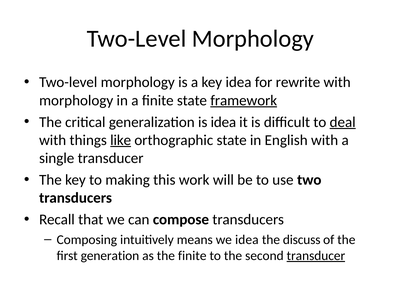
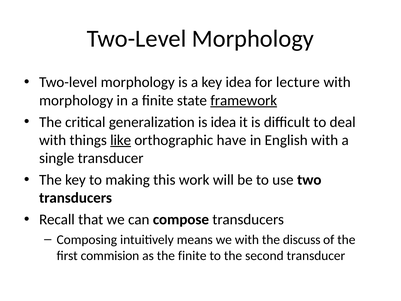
rewrite: rewrite -> lecture (298, 82)
deal underline: present -> none (343, 122)
orthographic state: state -> have (231, 140)
we idea: idea -> with (247, 239)
generation: generation -> commision (110, 255)
transducer underline: present -> none (316, 255)
